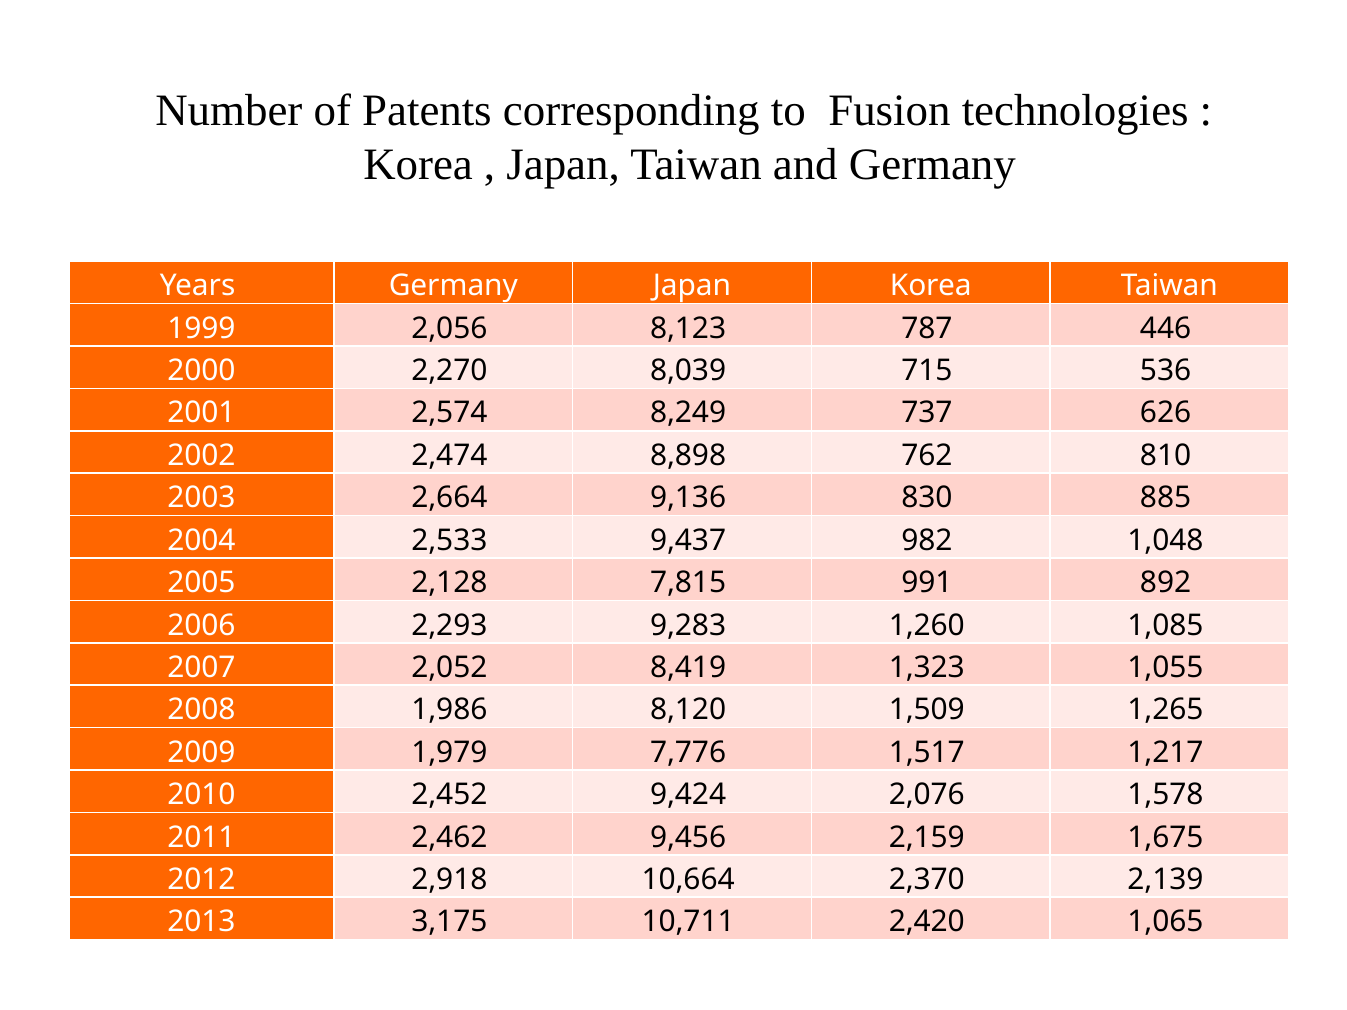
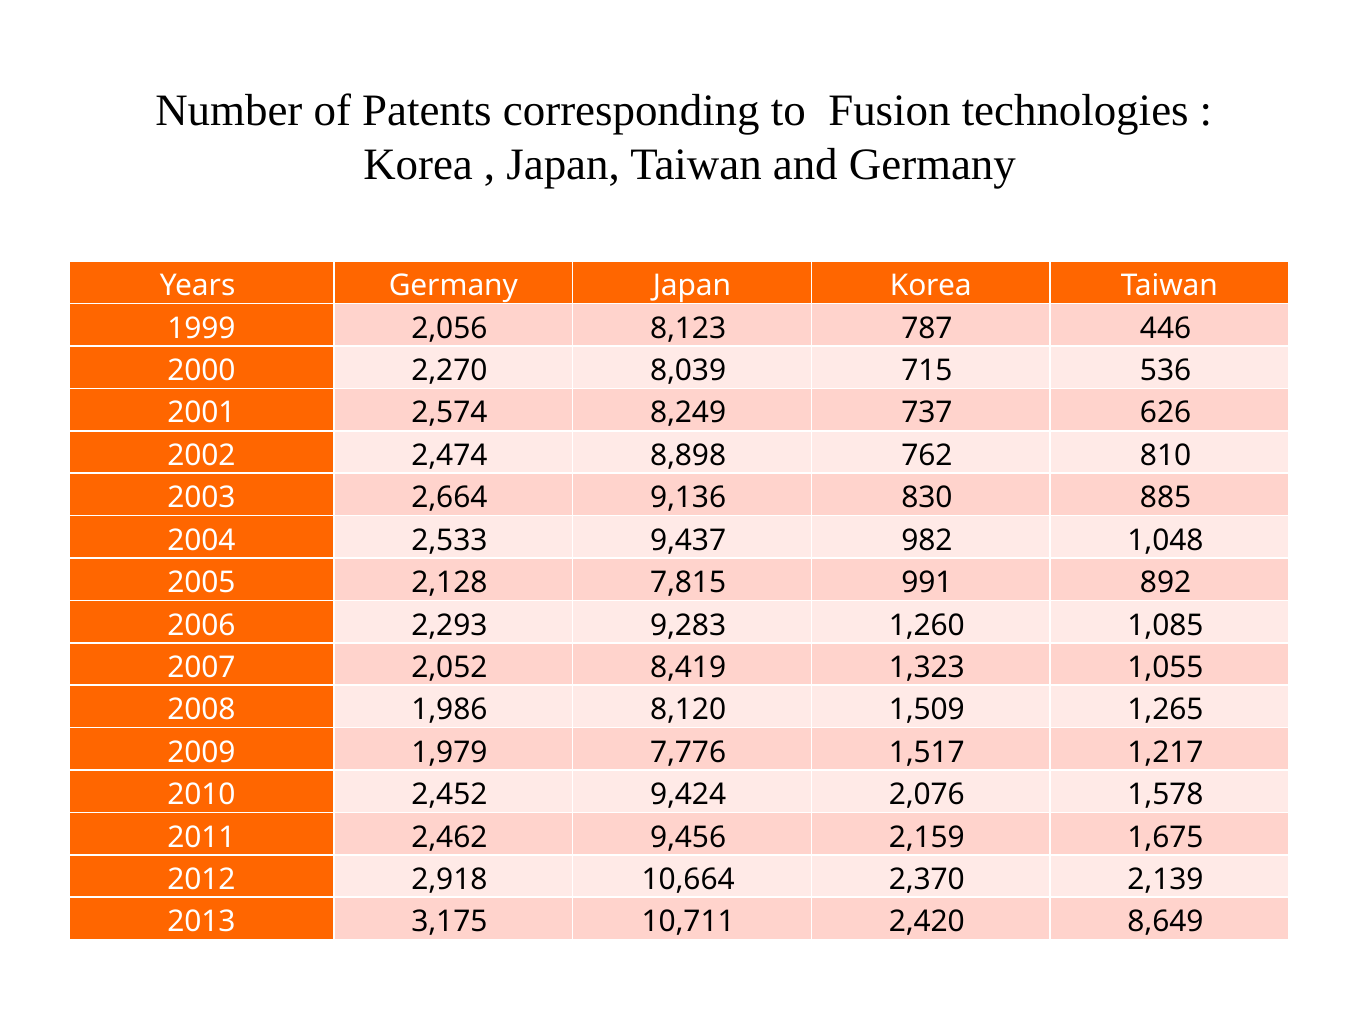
1,065: 1,065 -> 8,649 (1165, 922)
